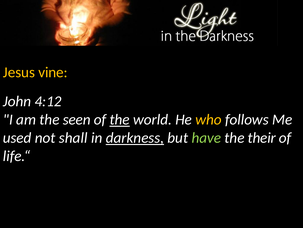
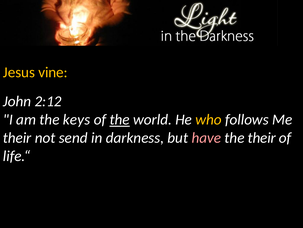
4:12: 4:12 -> 2:12 (48, 101)
seen: seen -> keys (77, 119)
used: used -> their (17, 137)
shall: shall -> send (73, 137)
darkness underline: present -> none (135, 137)
have colour: light green -> pink (206, 137)
